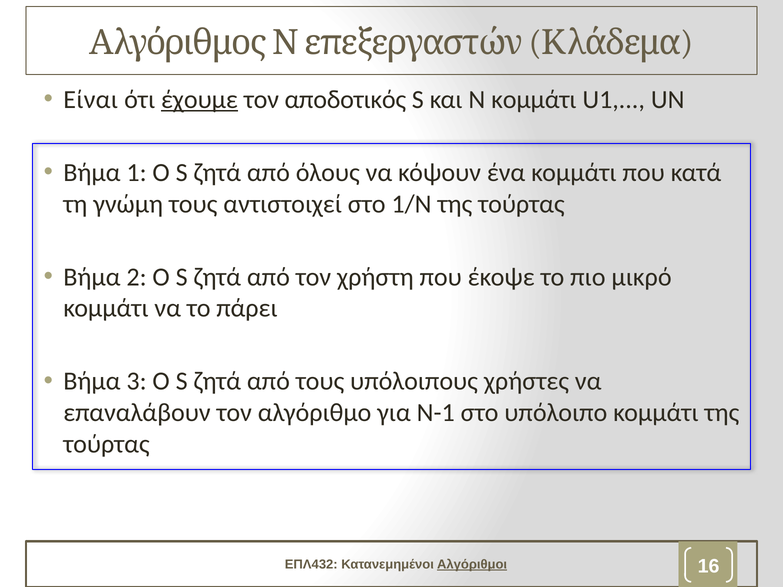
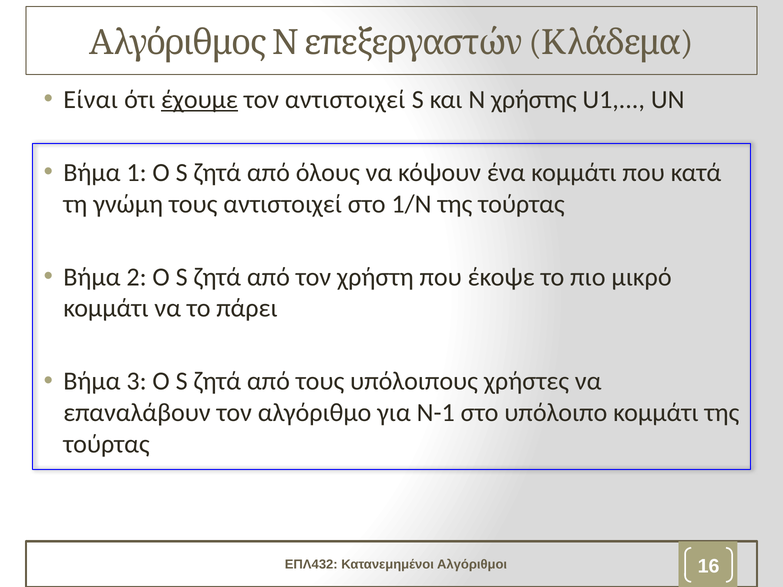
τον αποδοτικός: αποδοτικός -> αντιστοιχεί (345, 100)
Ν κομμάτι: κομμάτι -> χρήστης (534, 100)
Αλγόριθμοι underline: present -> none (472, 565)
